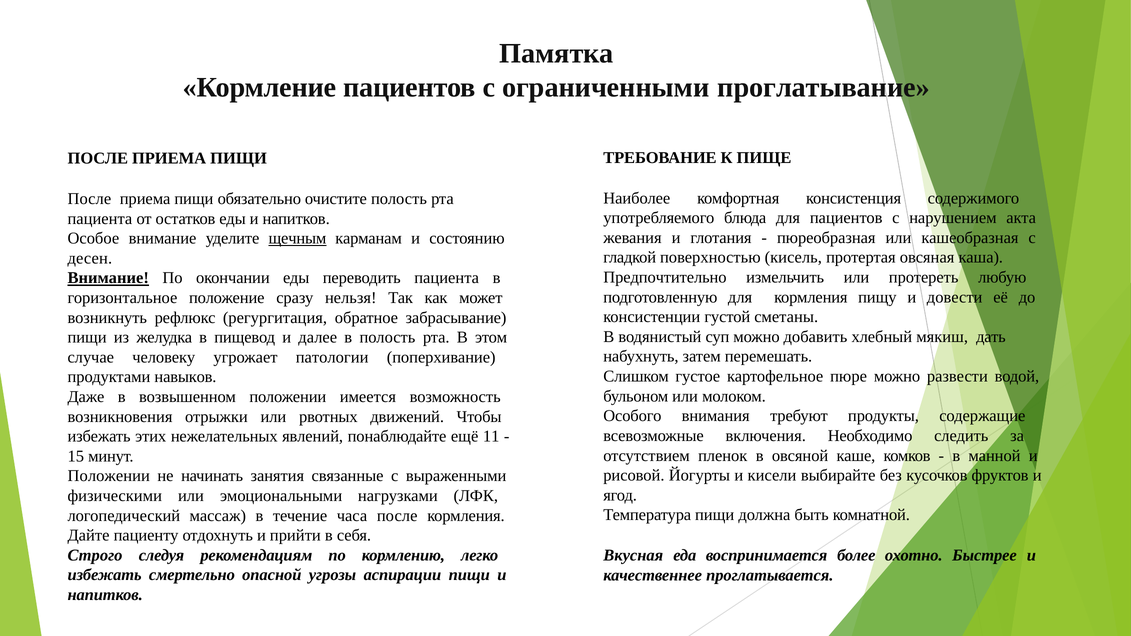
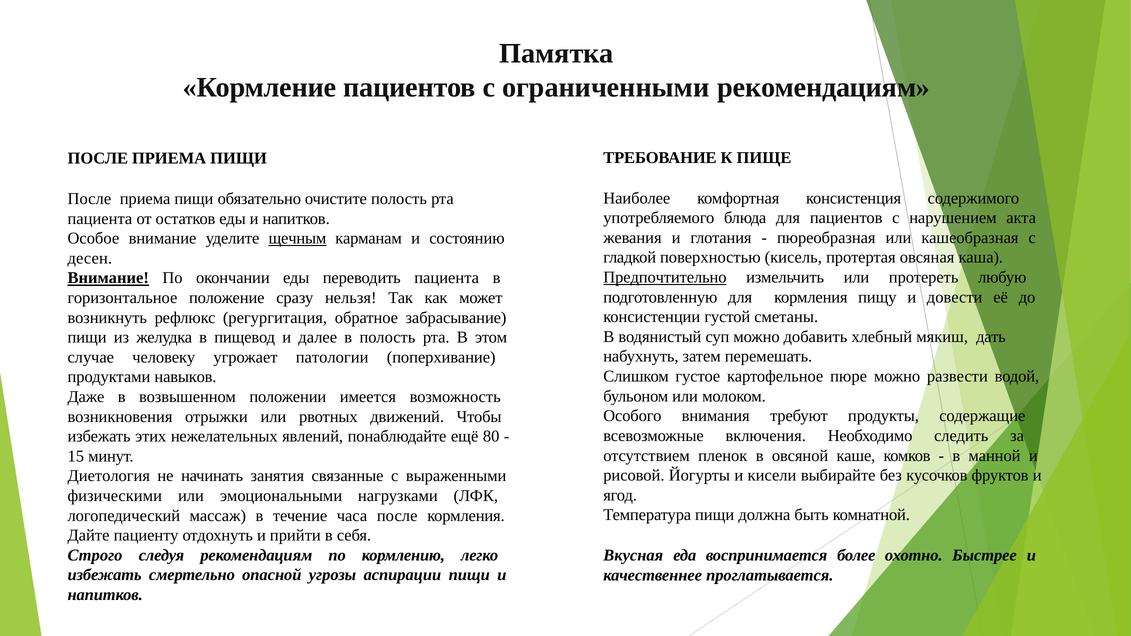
ограниченными проглатывание: проглатывание -> рекомендациям (824, 87)
Предпочтительно underline: none -> present (665, 277)
11: 11 -> 80 (491, 437)
Положении: Положении -> Диетология (109, 476)
